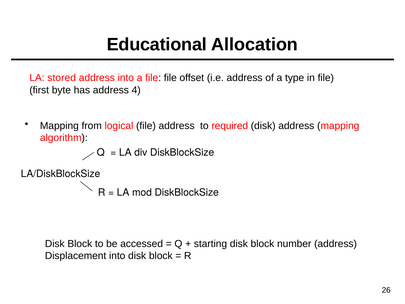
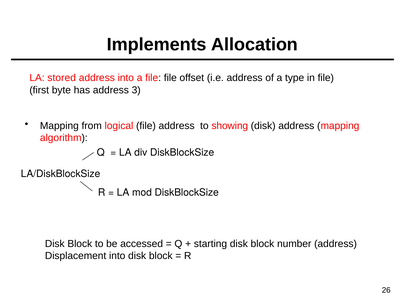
Educational: Educational -> Implements (157, 45)
4: 4 -> 3 (136, 90)
required: required -> showing (230, 126)
